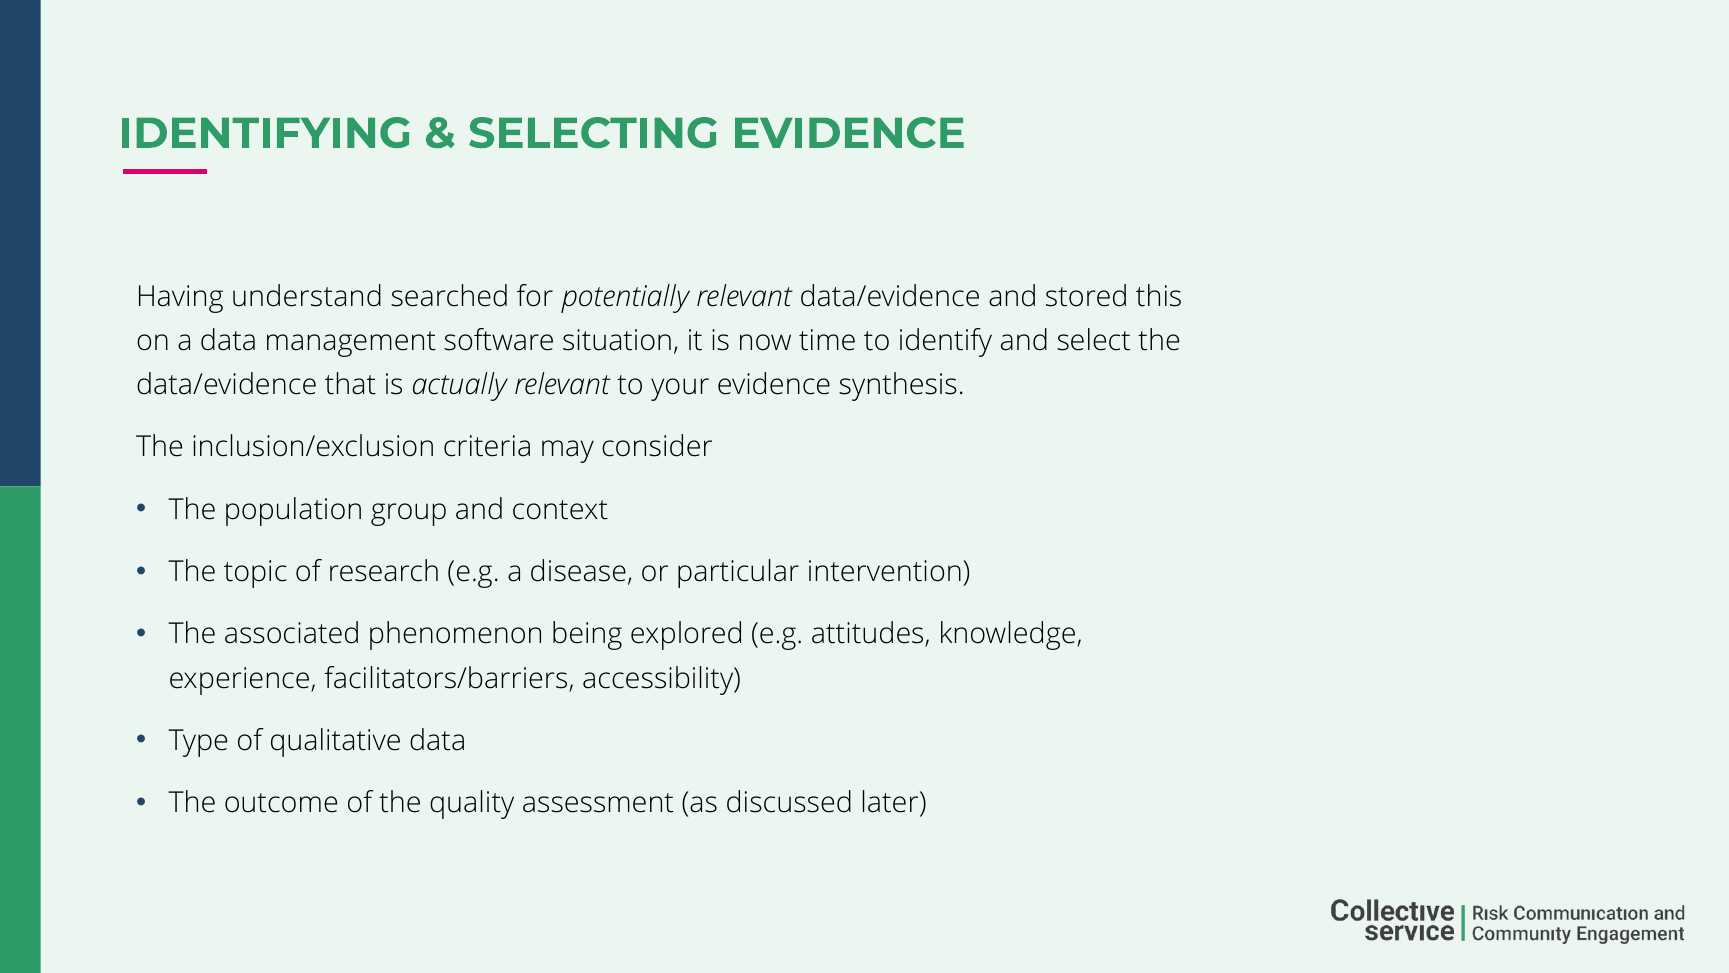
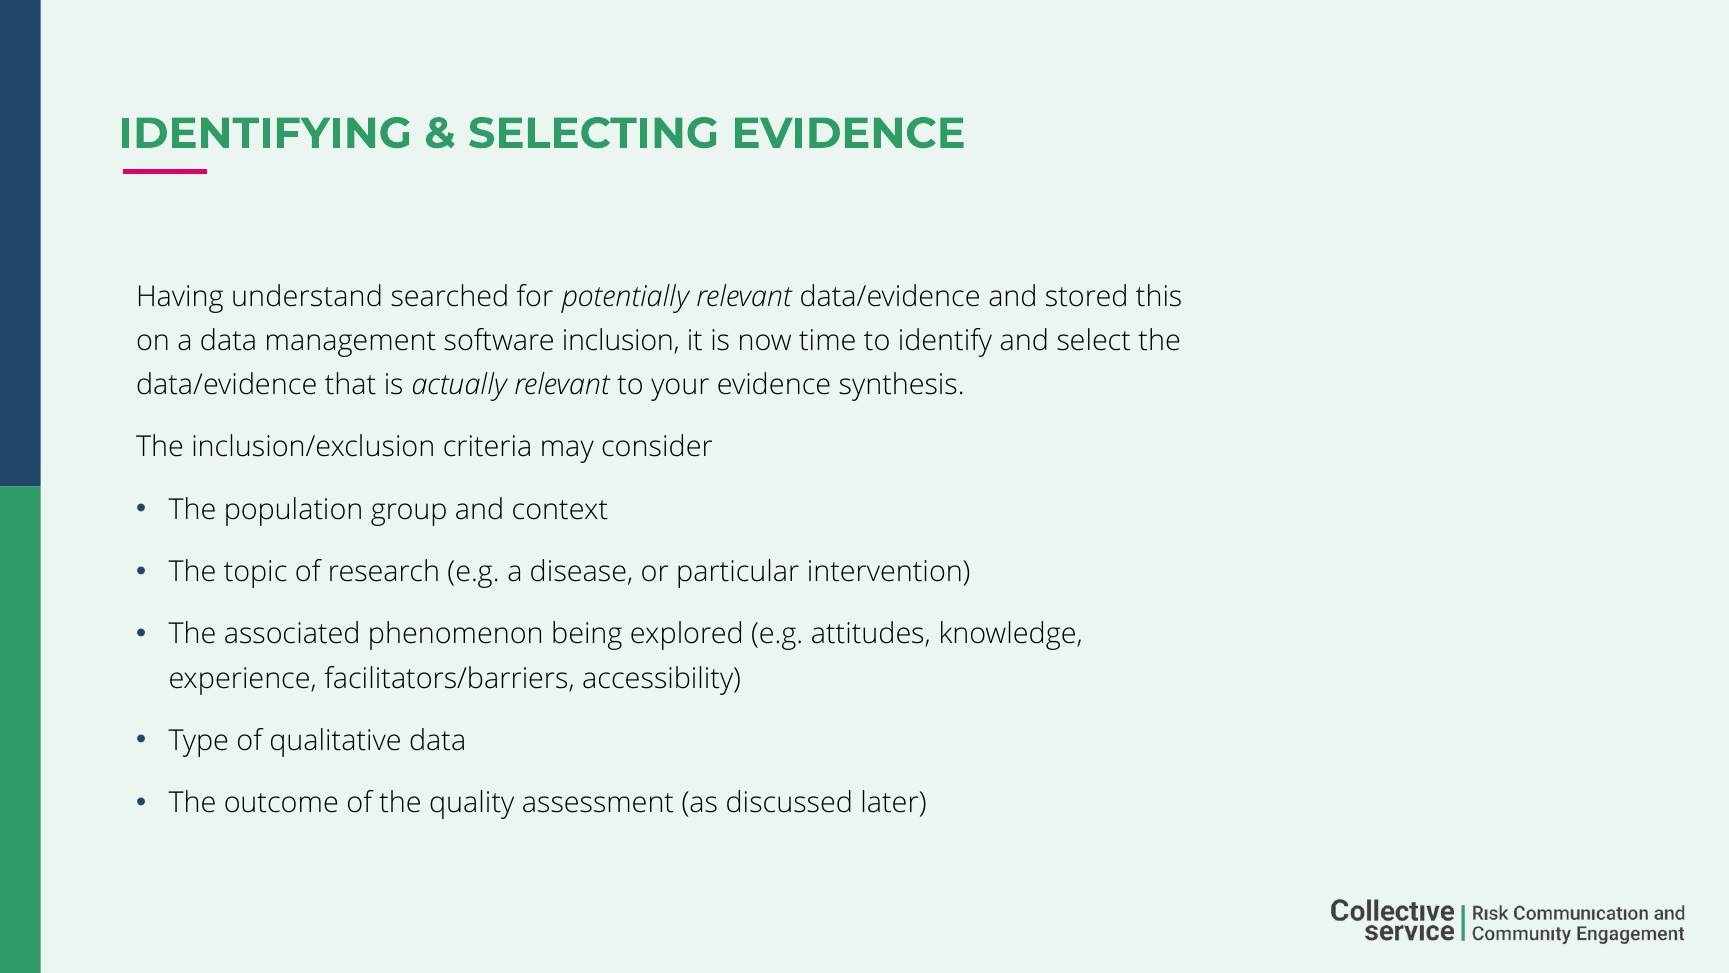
situation: situation -> inclusion (621, 341)
